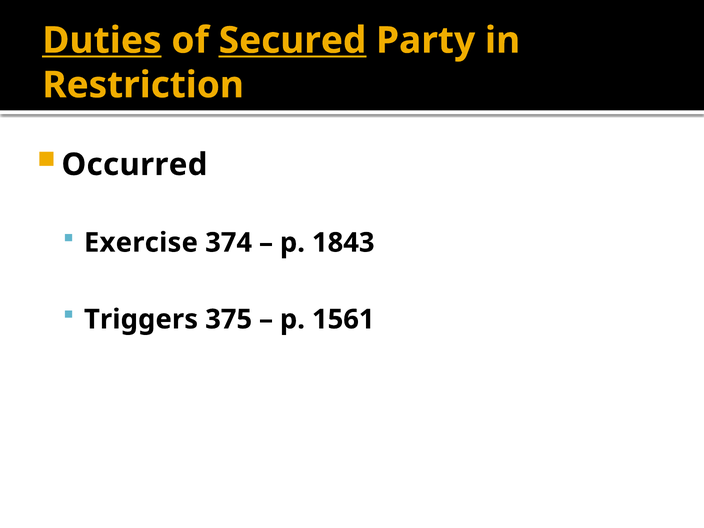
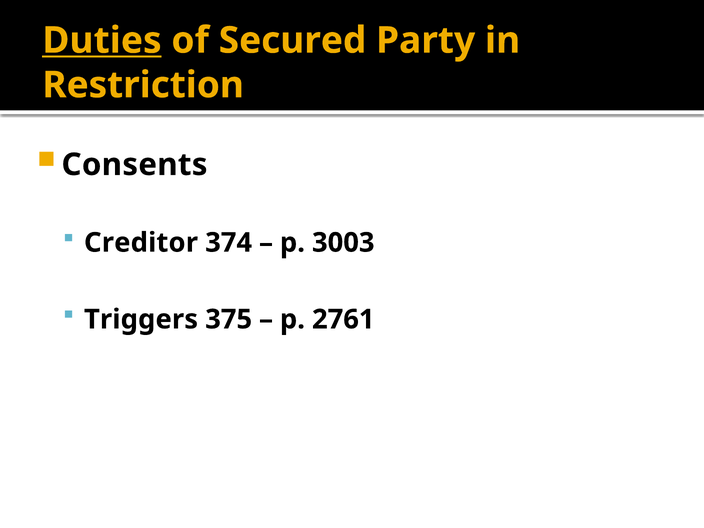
Secured underline: present -> none (293, 40)
Occurred: Occurred -> Consents (134, 165)
Exercise: Exercise -> Creditor (141, 243)
1843: 1843 -> 3003 (343, 243)
1561: 1561 -> 2761 (343, 319)
